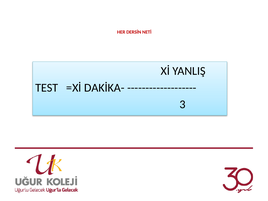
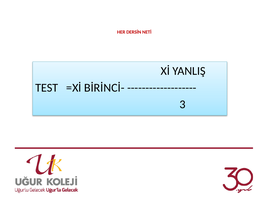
DAKİKA-: DAKİKA- -> BİRİNCİ- (104, 88)
